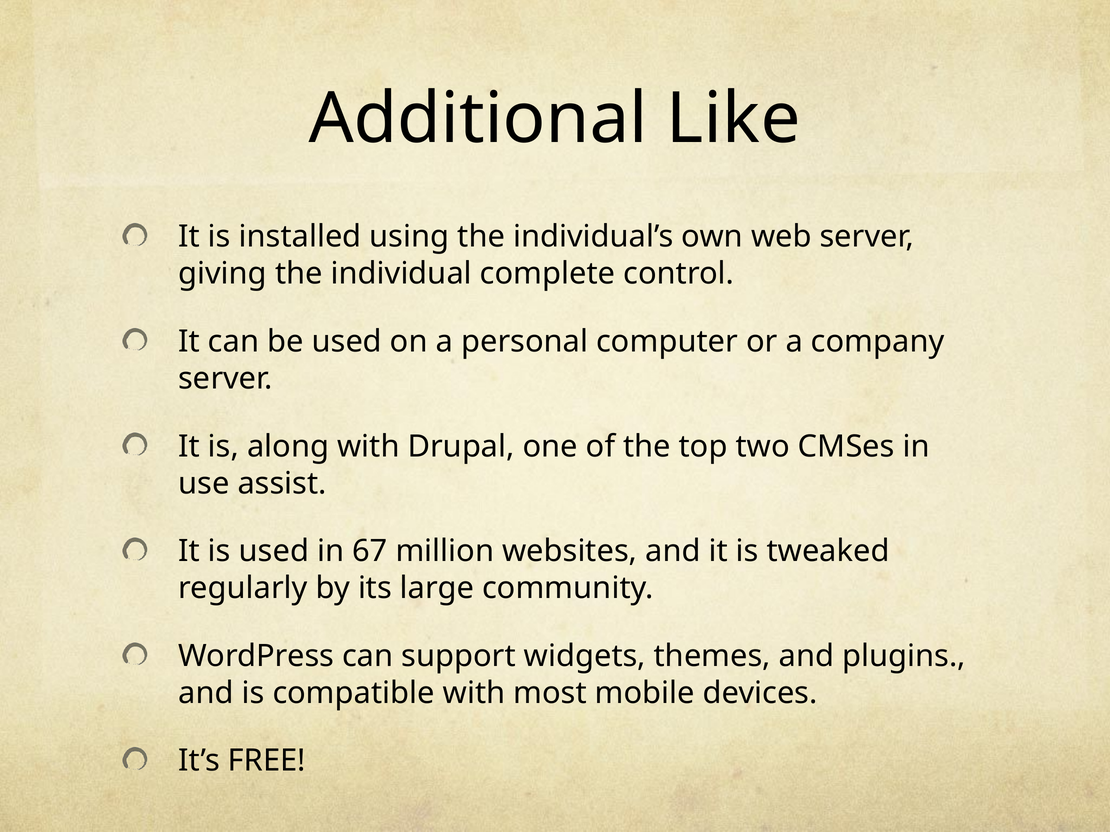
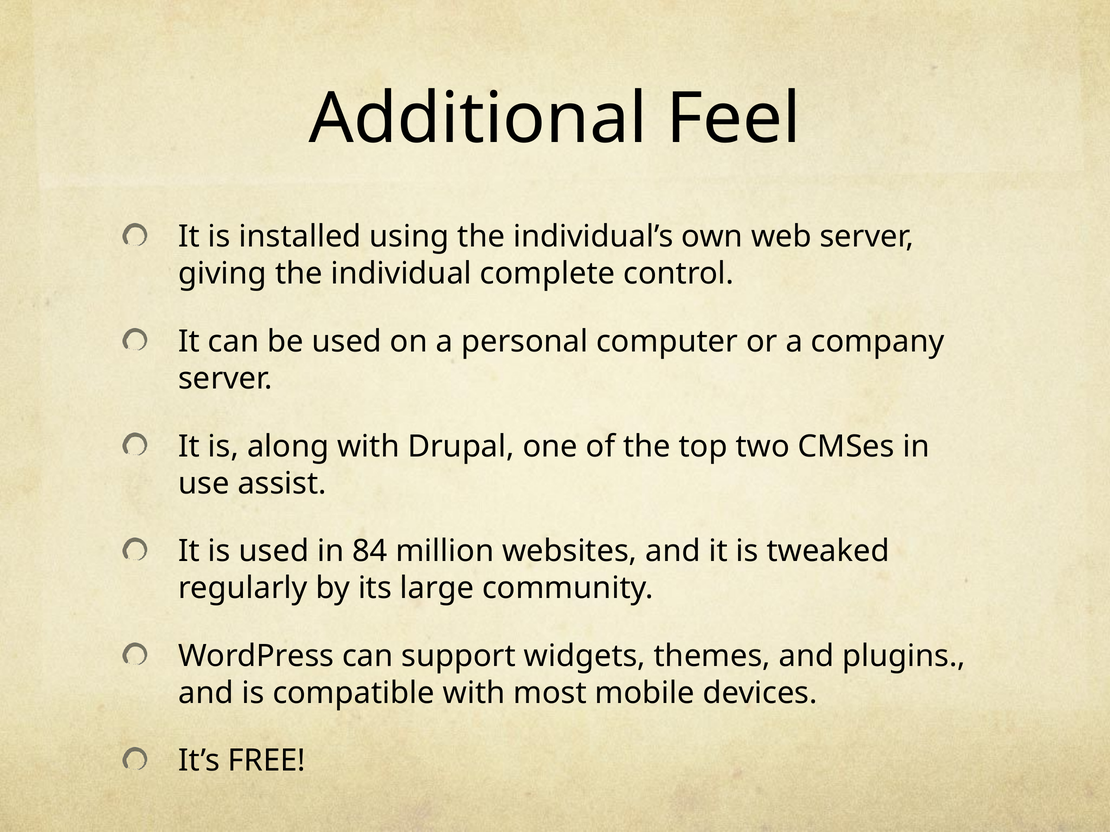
Like: Like -> Feel (734, 119)
67: 67 -> 84 (370, 552)
